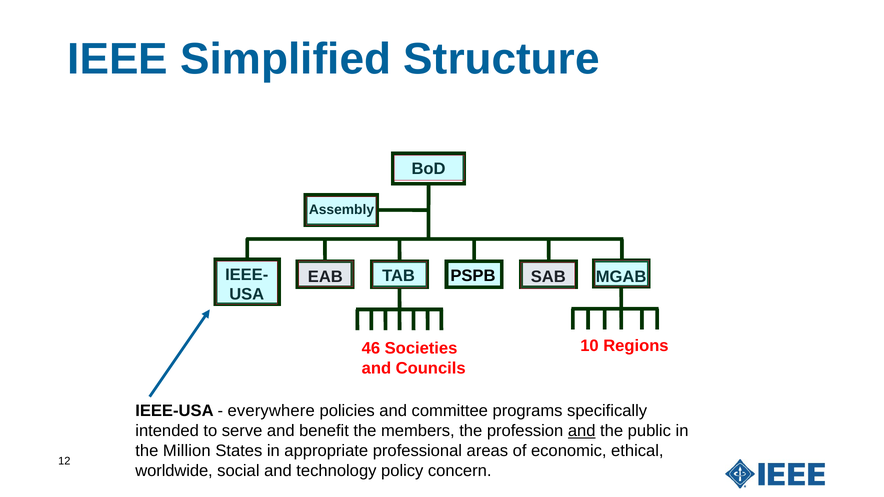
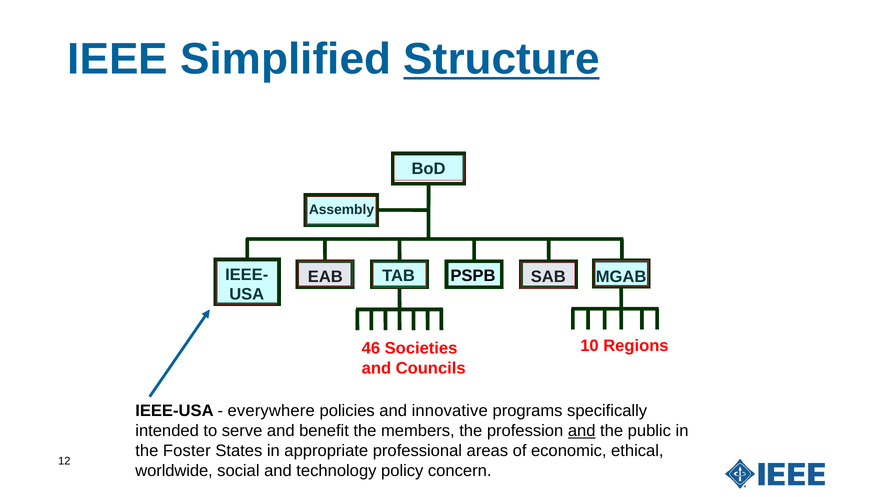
Structure underline: none -> present (502, 59)
committee: committee -> innovative (450, 411)
Million: Million -> Foster (187, 451)
